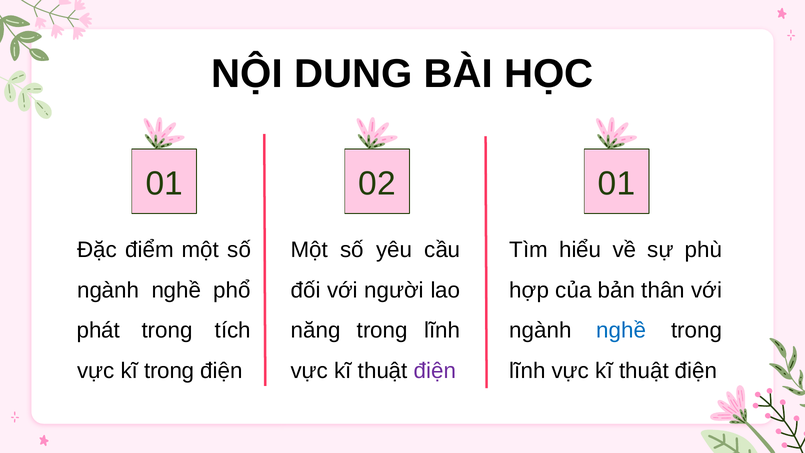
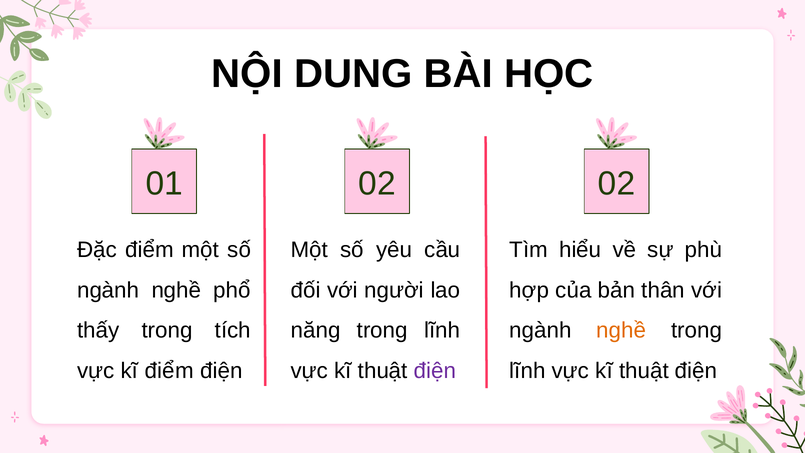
02 01: 01 -> 02 (617, 183)
phát: phát -> thấy (98, 330)
nghề colour: blue -> orange (621, 330)
kĩ trong: trong -> điểm (169, 371)
